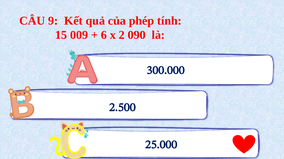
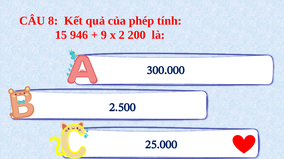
9: 9 -> 8 (53, 21)
009: 009 -> 946 (79, 35)
6: 6 -> 9 (104, 35)
090: 090 -> 200 (137, 35)
